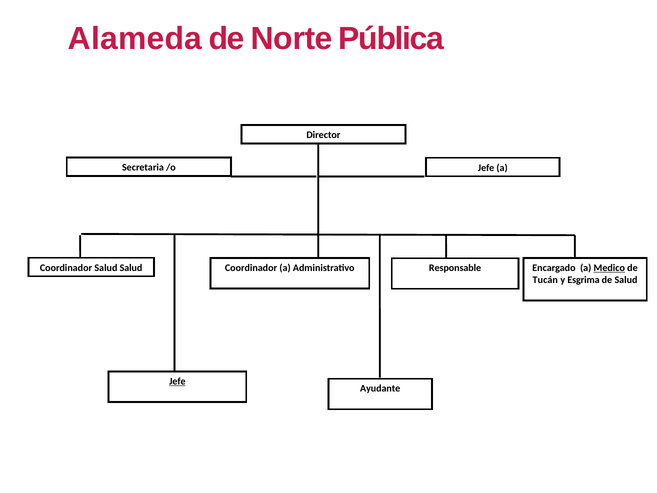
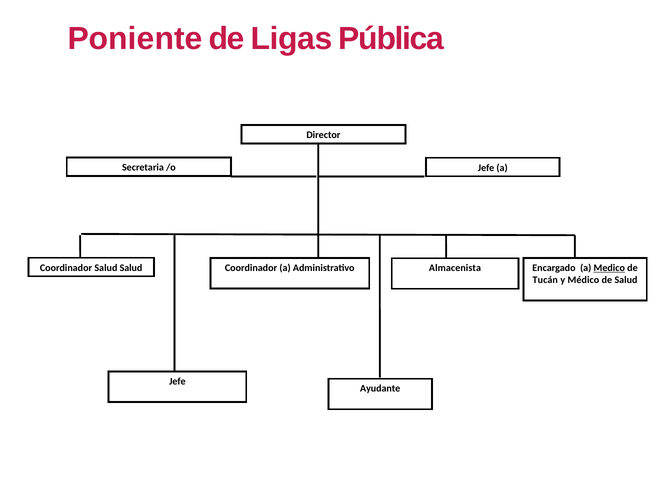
Alameda: Alameda -> Poniente (135, 39)
Norte: Norte -> Ligas (292, 39)
Responsable: Responsable -> Almacenista (455, 268)
Esgrima: Esgrima -> Médico (583, 280)
Jefe underline: present -> none (177, 381)
